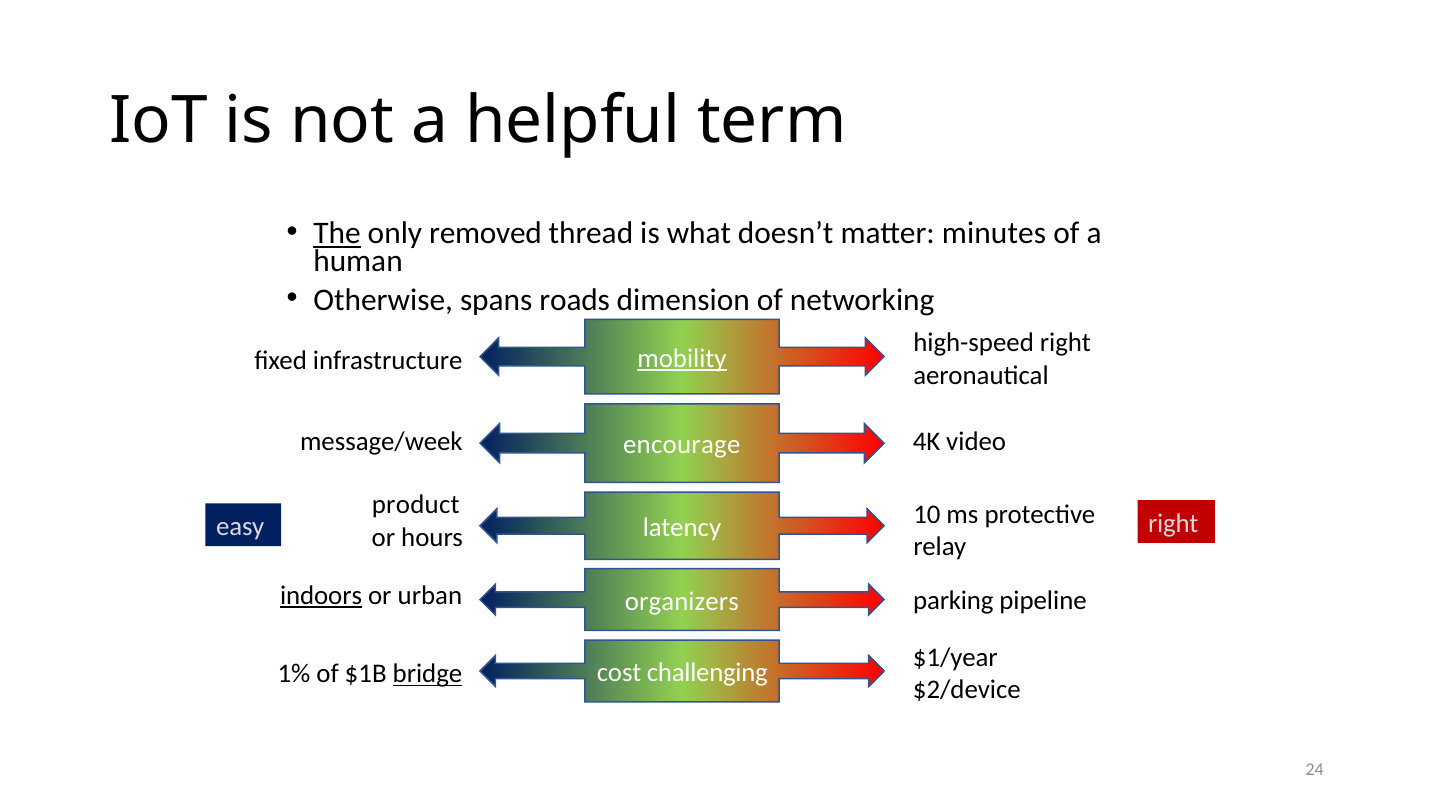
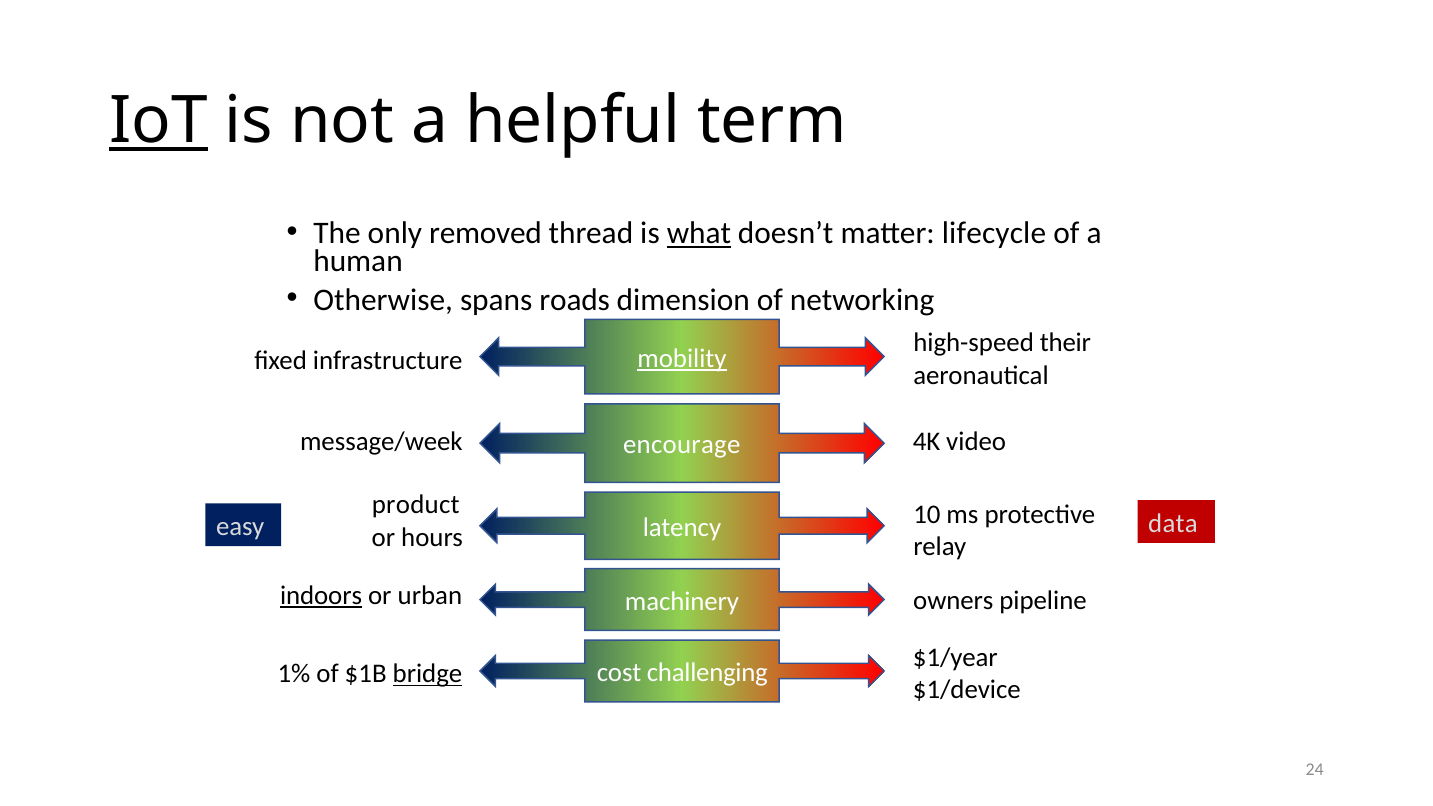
IoT underline: none -> present (158, 120)
The underline: present -> none (337, 234)
what underline: none -> present (699, 234)
minutes: minutes -> lifecycle (994, 234)
high-speed right: right -> their (1065, 343)
easy right: right -> data (1173, 523)
parking: parking -> owners (953, 601)
organizers: organizers -> machinery (682, 601)
$2/device: $2/device -> $1/device (967, 690)
